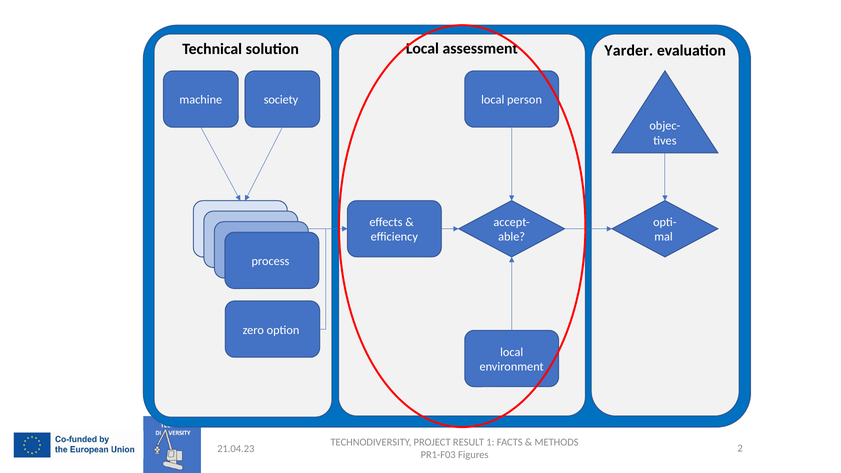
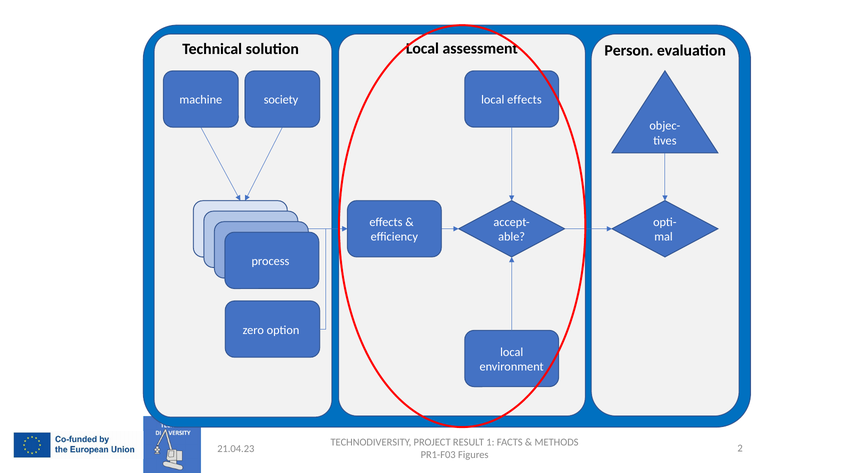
Yarder: Yarder -> Person (629, 50)
local person: person -> effects (524, 100)
